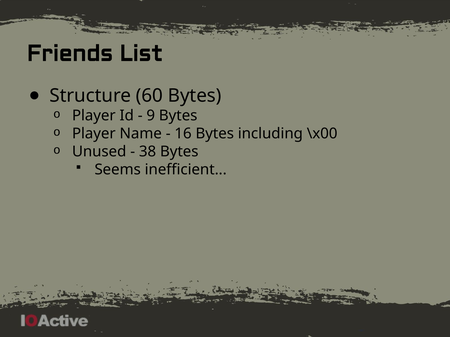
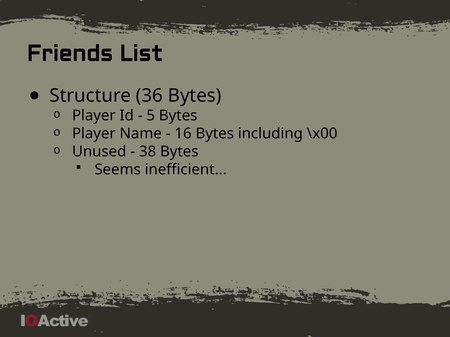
60: 60 -> 36 (150, 96)
9: 9 -> 5 (151, 116)
